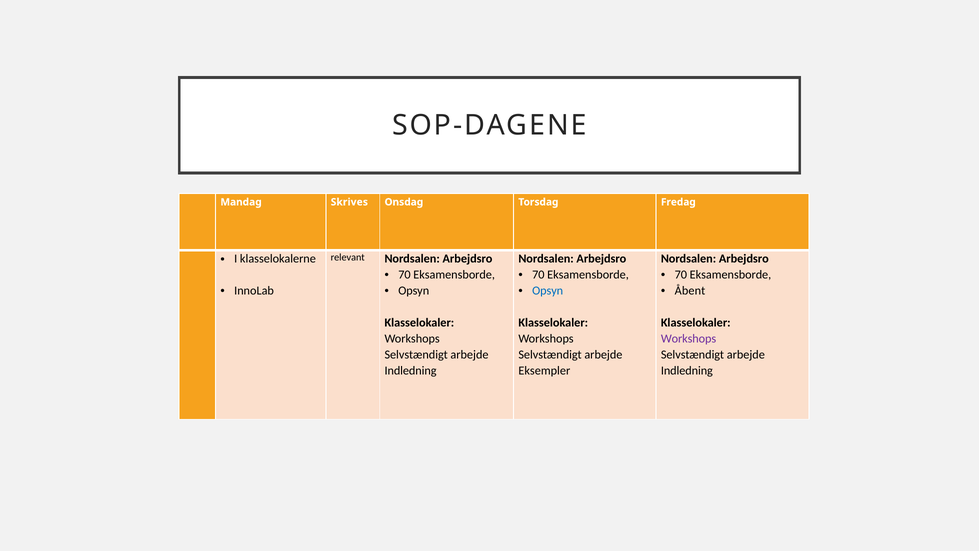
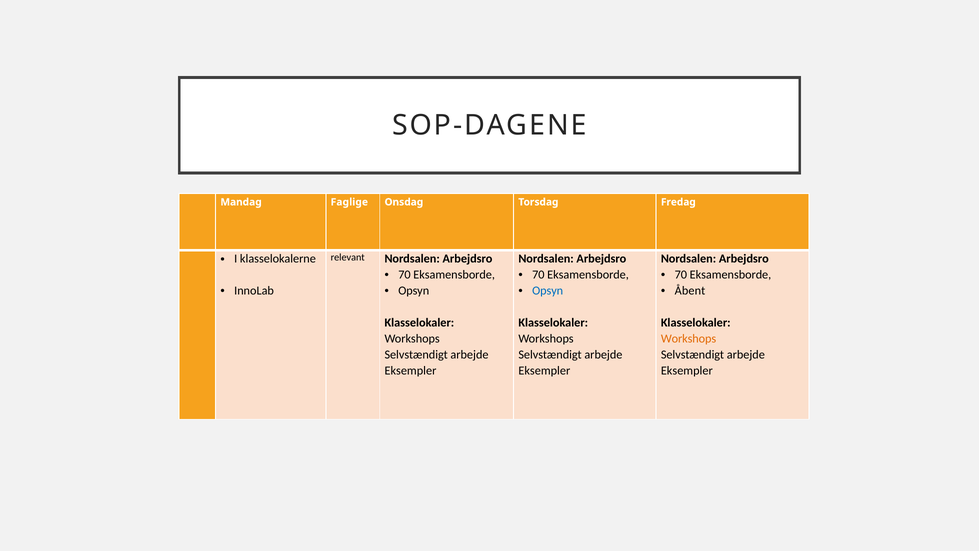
Skrives: Skrives -> Faglige (349, 202)
Workshops colour: purple -> orange (689, 339)
Indledning: Indledning -> Eksempler (410, 370)
Indledning: Indledning -> Eksempler (687, 370)
